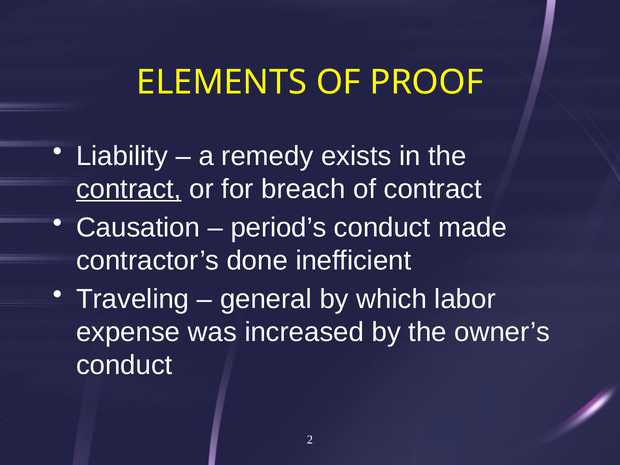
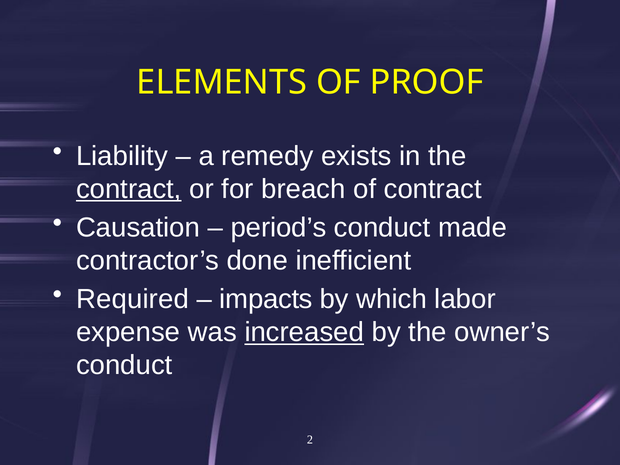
Traveling: Traveling -> Required (133, 299)
general: general -> impacts (266, 299)
increased underline: none -> present (304, 332)
